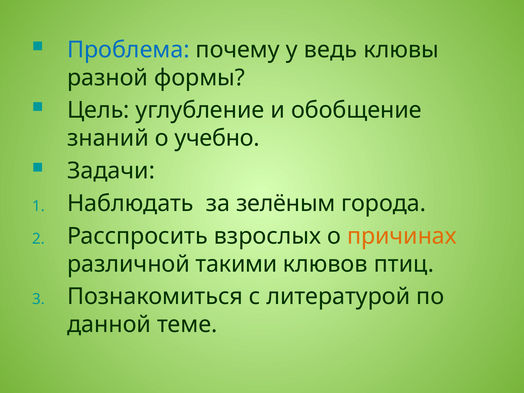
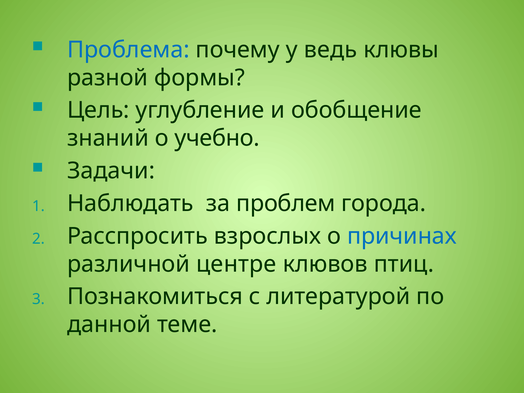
зелёным: зелёным -> проблем (286, 203)
причинах colour: orange -> blue (402, 236)
такими: такими -> центре (236, 264)
